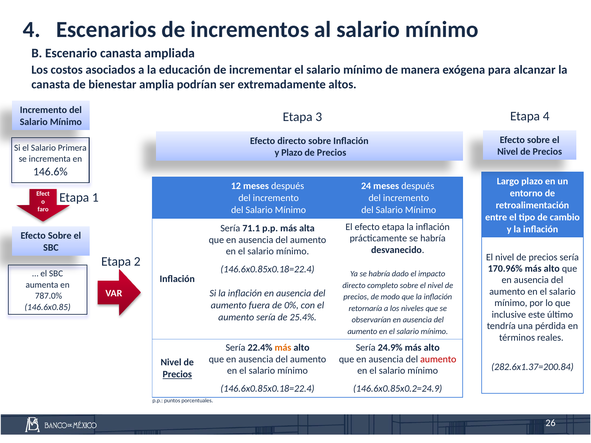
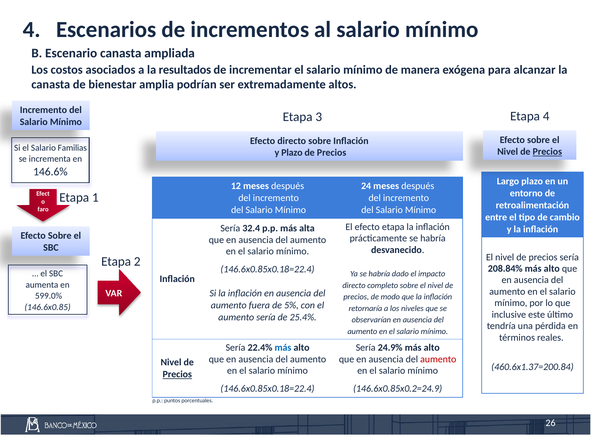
educación: educación -> resultados (185, 70)
Primera: Primera -> Familias (72, 148)
Precios underline: none -> present (547, 152)
71.1: 71.1 -> 32.4 (251, 229)
170.96%: 170.96% -> 208.84% (505, 269)
787.0%: 787.0% -> 599.0% (49, 296)
0%: 0% -> 5% (291, 306)
más colour: orange -> blue (283, 348)
282.6x1.37=200.84: 282.6x1.37=200.84 -> 460.6x1.37=200.84 (532, 367)
